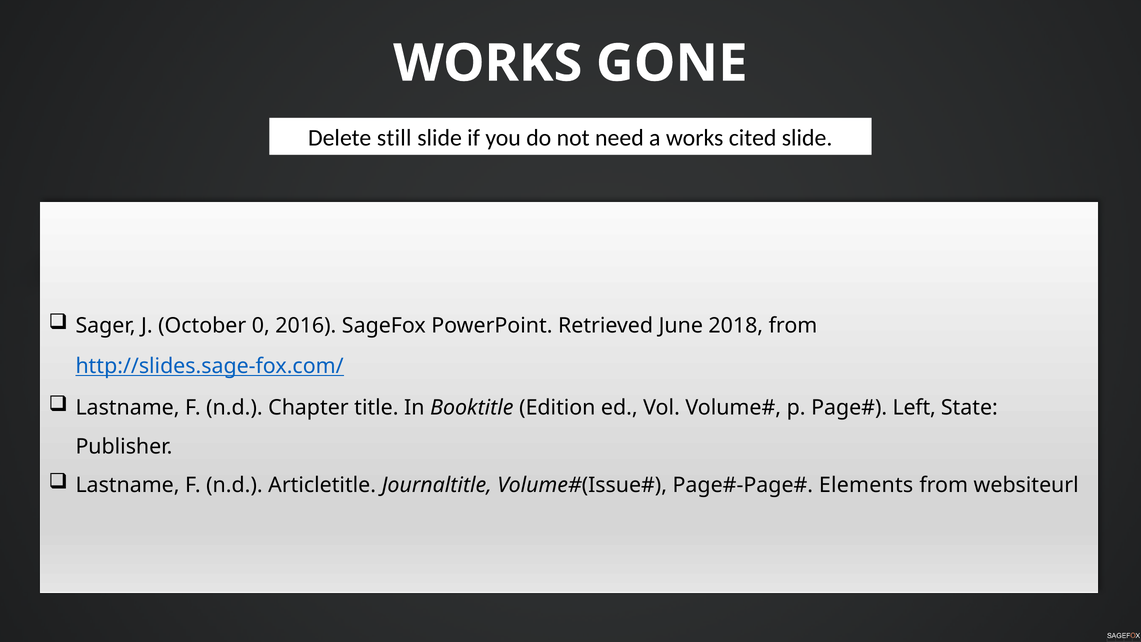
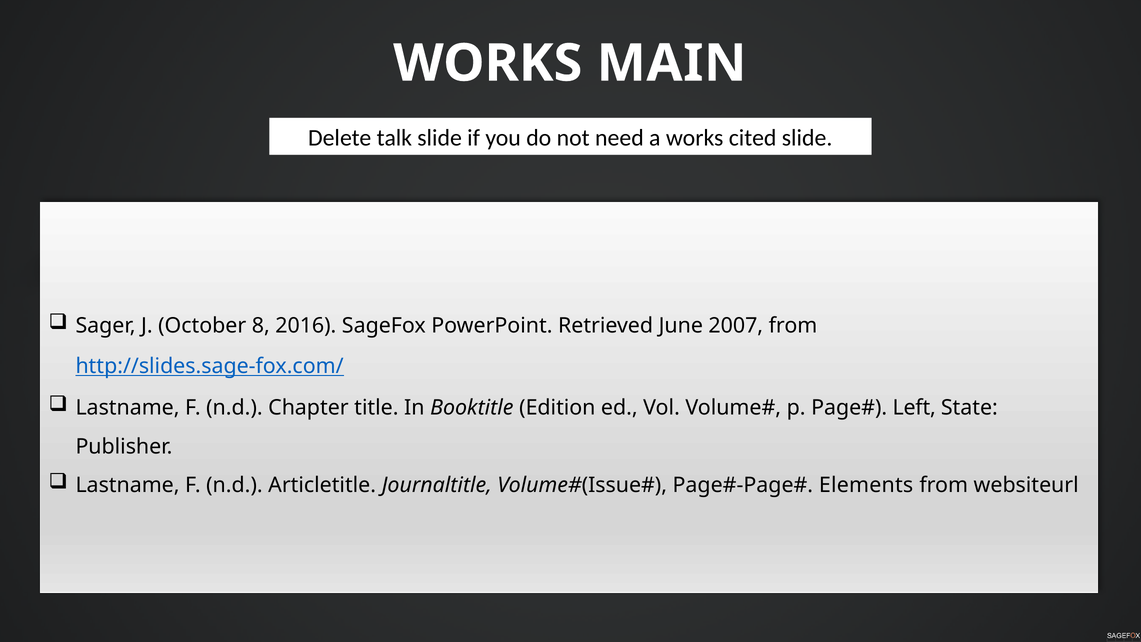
GONE: GONE -> MAIN (672, 63)
still: still -> talk (394, 138)
0: 0 -> 8 (261, 326)
2018: 2018 -> 2007 (736, 326)
